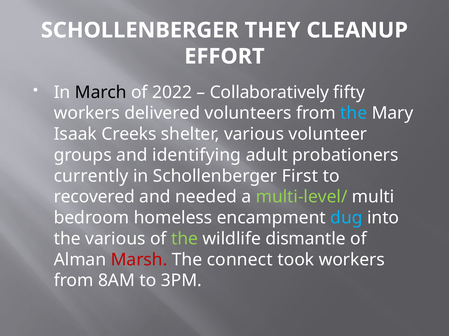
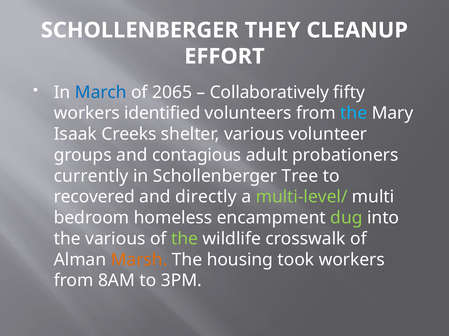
March colour: black -> blue (101, 92)
2022: 2022 -> 2065 (172, 92)
delivered: delivered -> identified (162, 113)
identifying: identifying -> contagious (197, 155)
First: First -> Tree (300, 176)
needed: needed -> directly (206, 197)
dug colour: light blue -> light green (346, 218)
dismantle: dismantle -> crosswalk (305, 239)
Marsh colour: red -> orange (139, 260)
connect: connect -> housing (240, 260)
